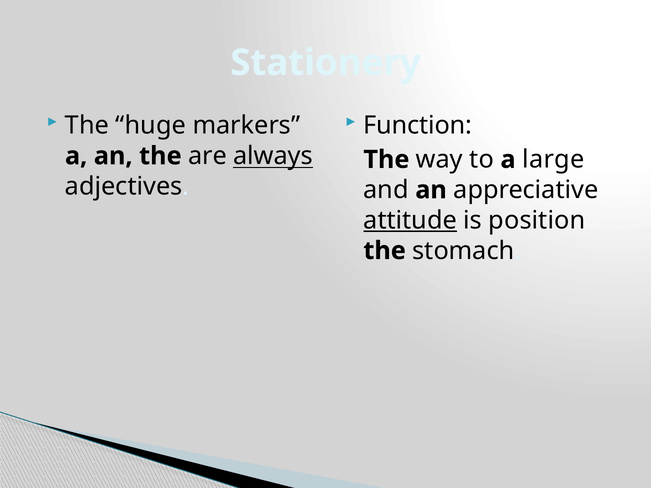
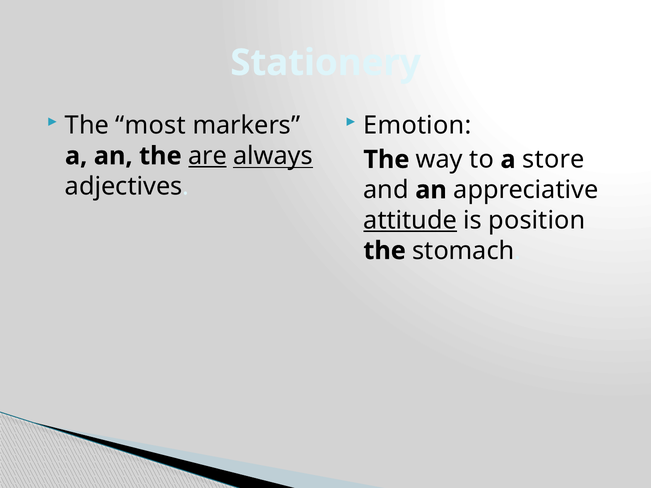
huge: huge -> most (151, 126)
Function: Function -> Emotion (417, 126)
are underline: none -> present (208, 156)
large: large -> store (553, 160)
